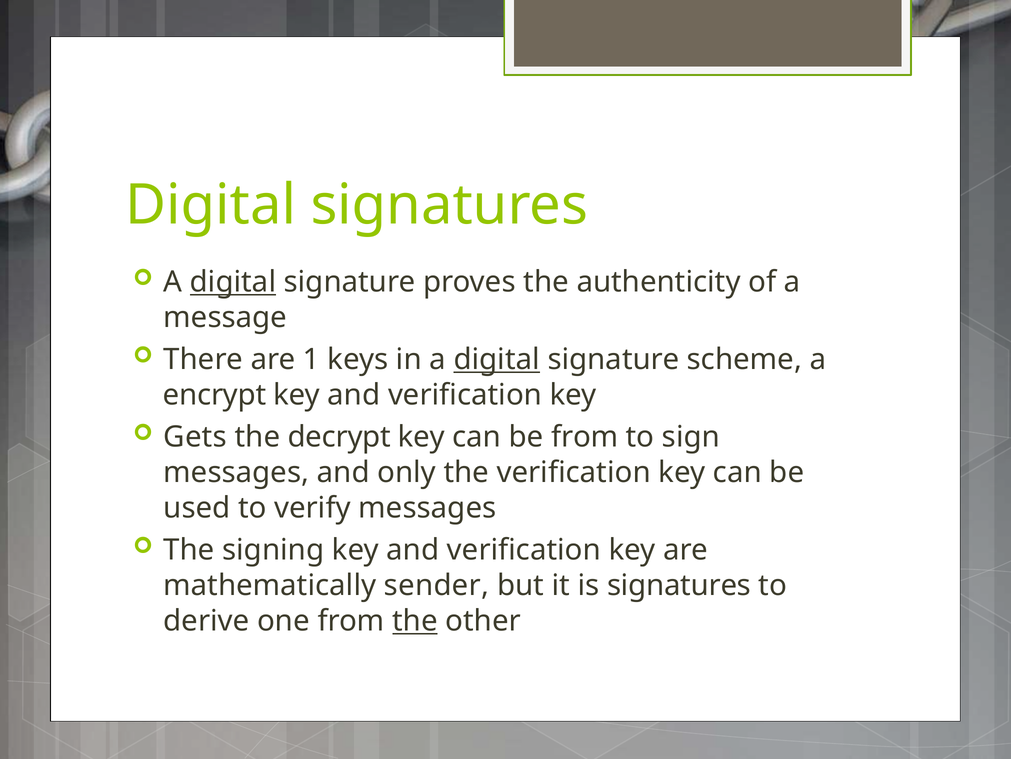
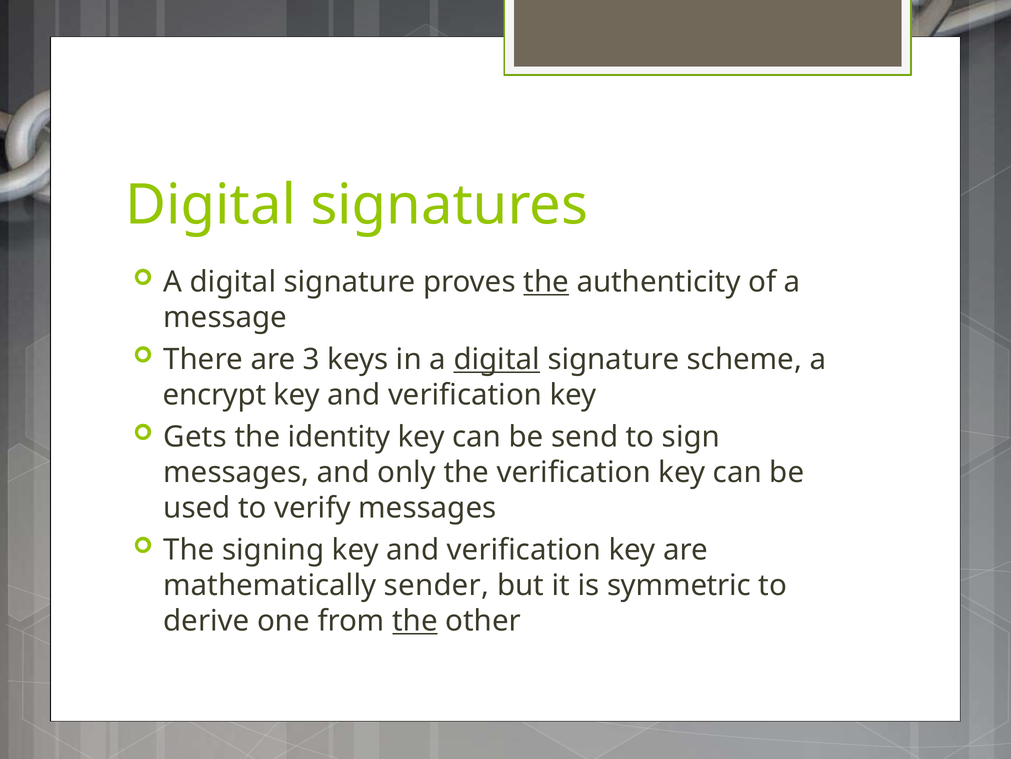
digital underline: present -> none (233, 282)
the underline: none -> present (546, 282)
1: 1 -> 3 (311, 359)
decrypt: decrypt -> identity (339, 437)
be from: from -> send (585, 437)
is signatures: signatures -> symmetric (679, 585)
